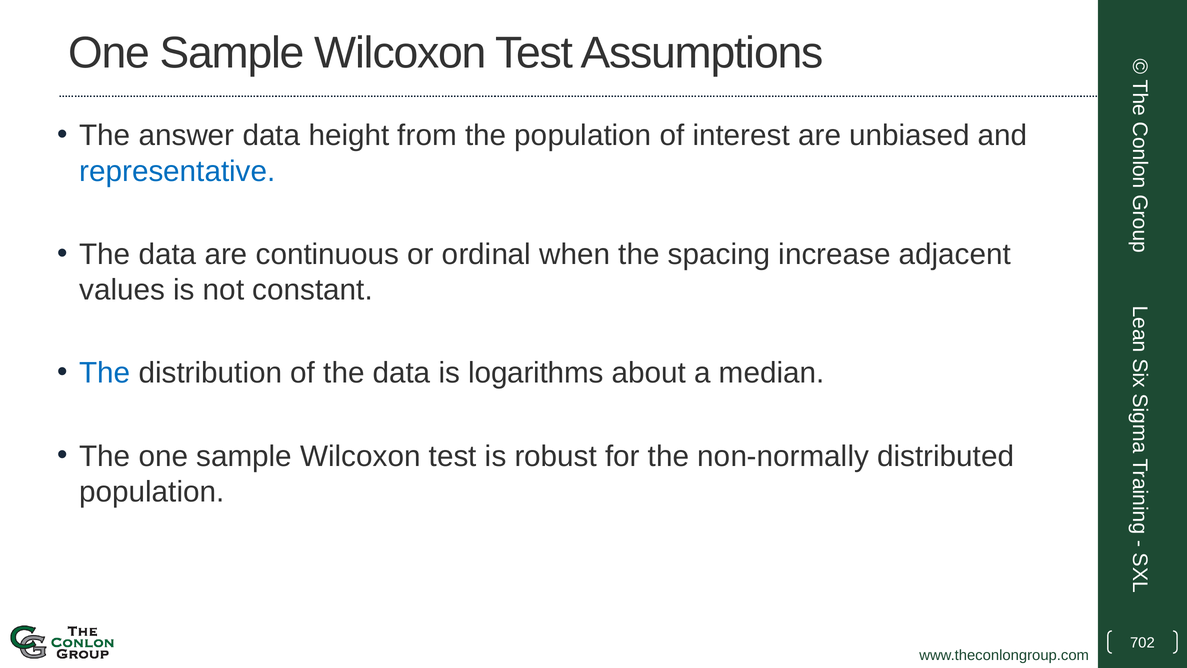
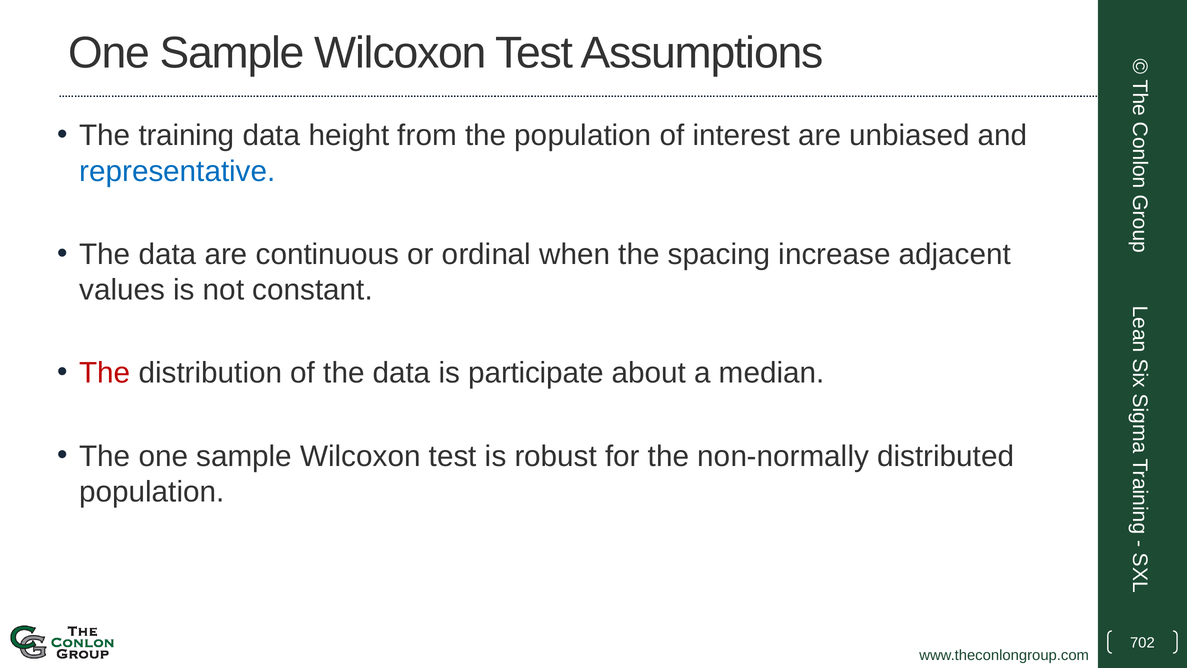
answer: answer -> training (187, 136)
The colour: blue -> red (105, 373)
logarithms: logarithms -> participate (536, 373)
